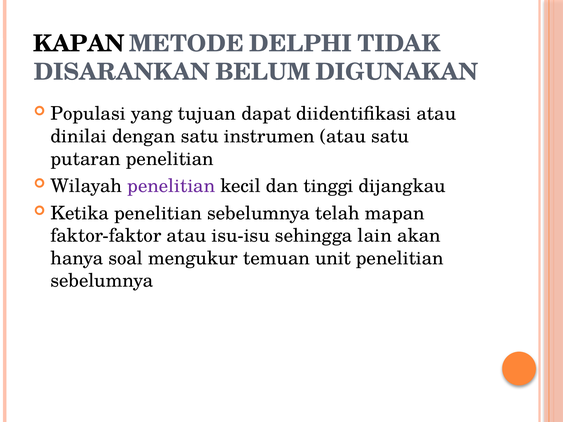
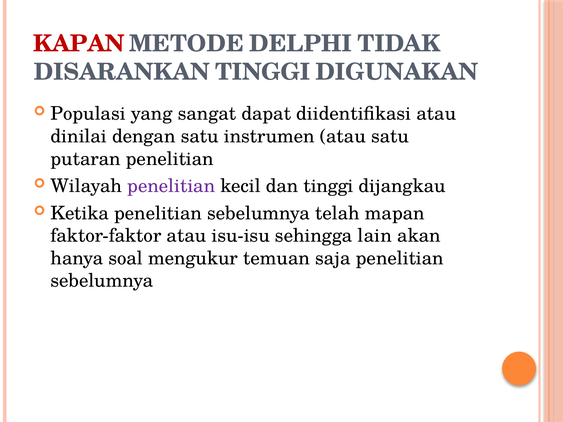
KAPAN colour: black -> red (79, 44)
DISARANKAN BELUM: BELUM -> TINGGI (263, 72)
tujuan: tujuan -> sangat (207, 114)
unit: unit -> saja (333, 258)
